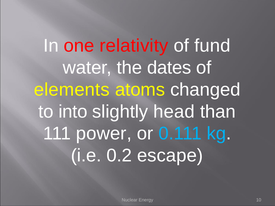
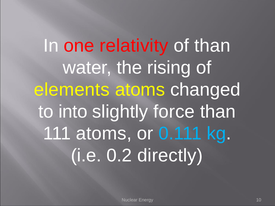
of fund: fund -> than (212, 46)
dates: dates -> rising (169, 68)
head: head -> force (174, 112)
111 power: power -> atoms (104, 134)
escape: escape -> directly (170, 156)
